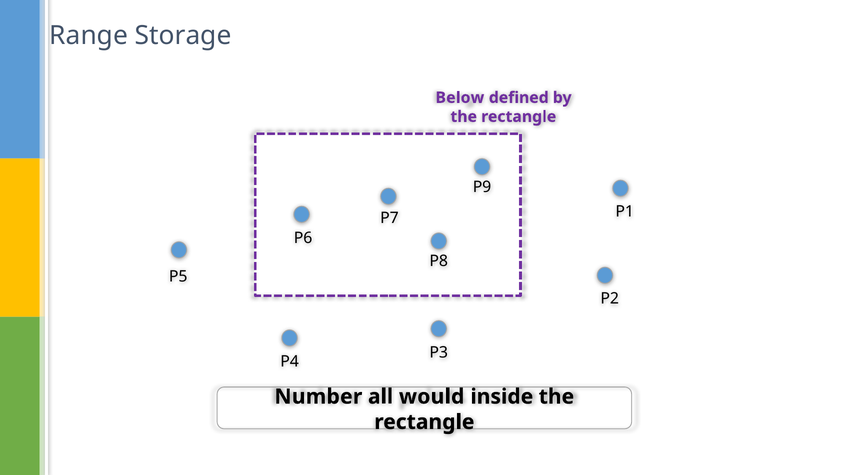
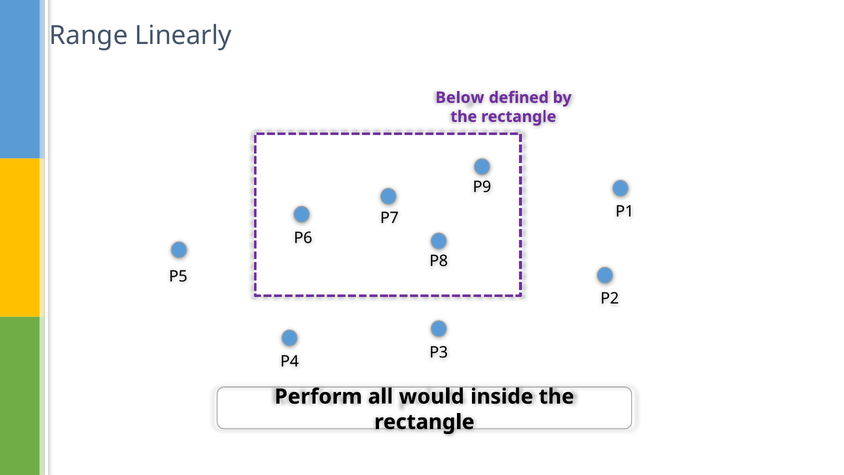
Storage: Storage -> Linearly (183, 35)
Number: Number -> Perform (318, 396)
